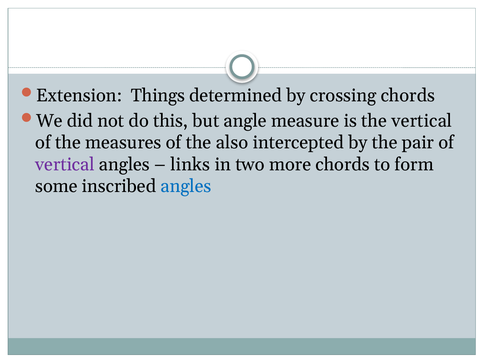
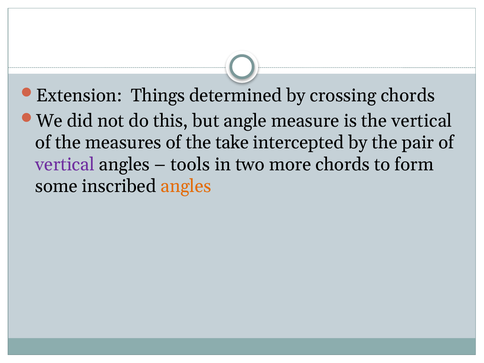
also: also -> take (232, 143)
links: links -> tools (190, 164)
angles colour: blue -> orange (186, 186)
